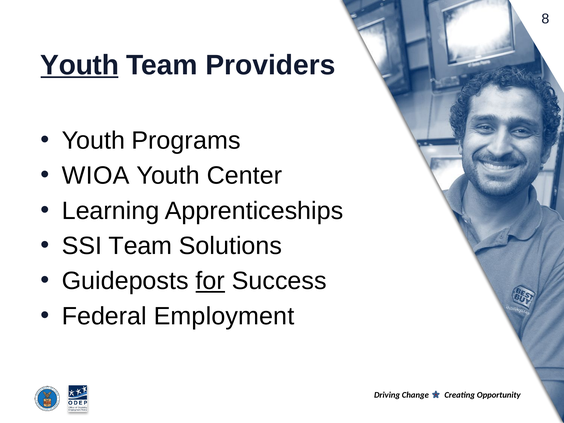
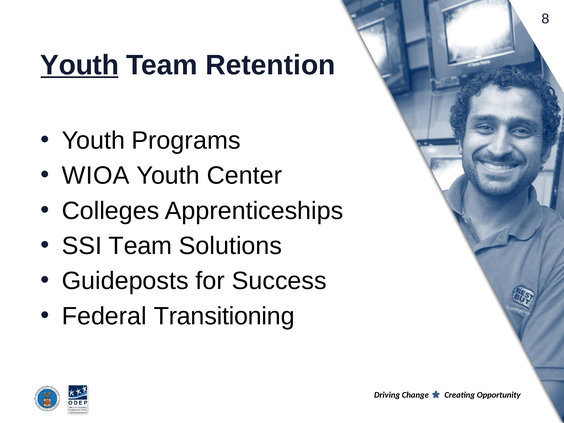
Providers: Providers -> Retention (270, 65)
Learning: Learning -> Colleges (111, 211)
for underline: present -> none (210, 281)
Employment: Employment -> Transitioning (224, 316)
